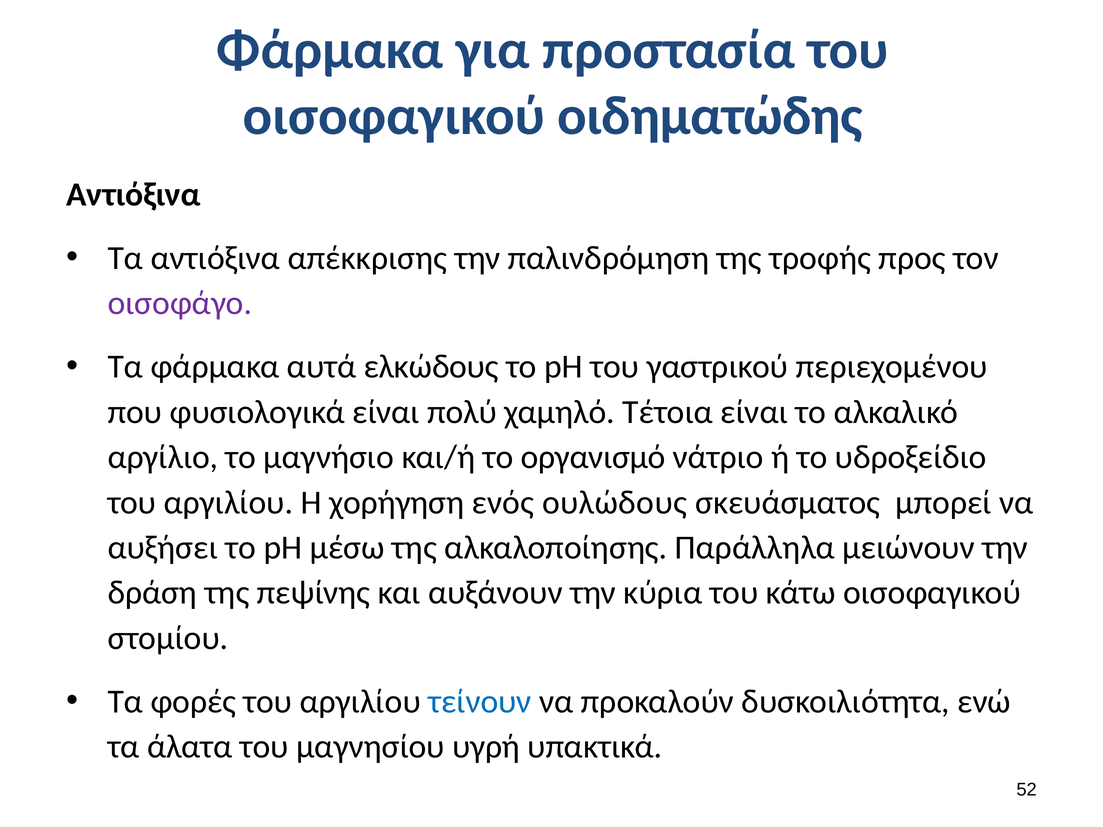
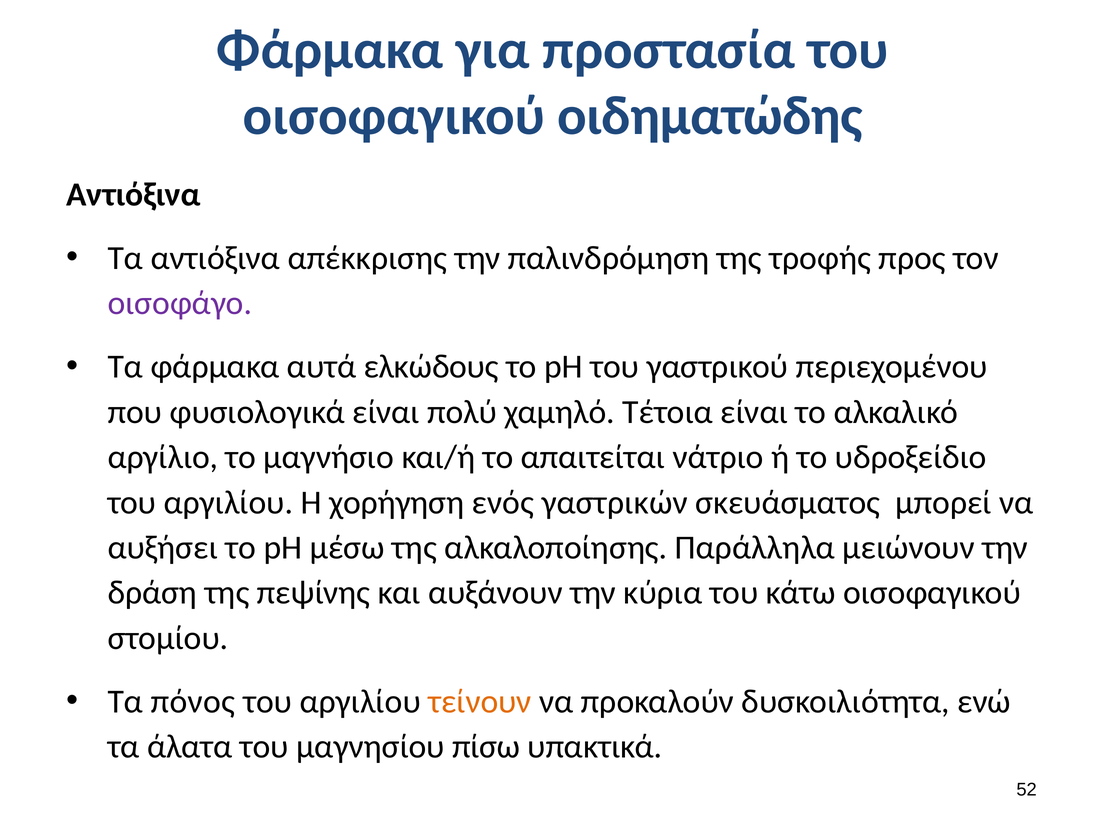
οργανισμό: οργανισμό -> απαιτείται (593, 457)
ουλώδους: ουλώδους -> γαστρικών (615, 503)
φορές: φορές -> πόνος (193, 702)
τείνουν colour: blue -> orange (480, 702)
υγρή: υγρή -> πίσω (486, 747)
